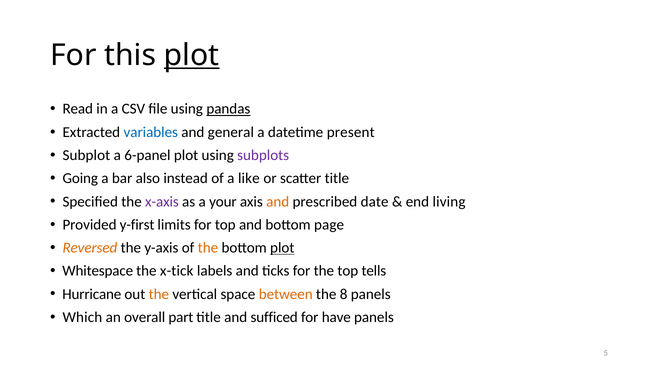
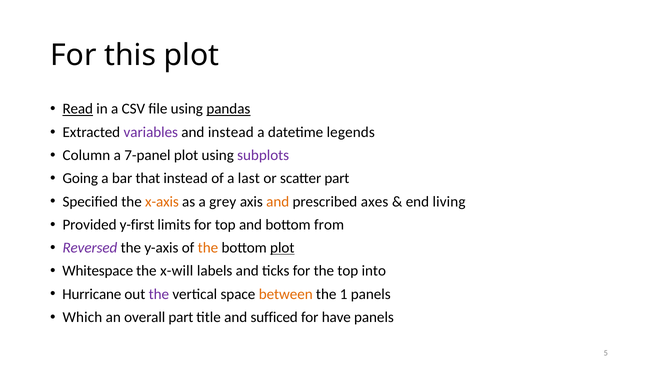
plot underline: present -> none (192, 55)
Read underline: none -> present (78, 109)
variables colour: blue -> purple (151, 132)
and general: general -> instead (231, 132)
present: present -> legends (351, 132)
Subplot: Subplot -> Column (86, 155)
6-panel: 6-panel -> 7-panel (147, 155)
also: also -> that (148, 178)
like: like -> last (249, 178)
scatter title: title -> part (337, 178)
x-axis colour: purple -> orange (162, 202)
your: your -> grey (223, 202)
date: date -> axes (375, 202)
page: page -> from (329, 225)
Reversed colour: orange -> purple (90, 248)
x-tick: x-tick -> x-will (177, 271)
tells: tells -> into (374, 271)
the colour: orange -> purple (159, 294)
8: 8 -> 1 (344, 294)
